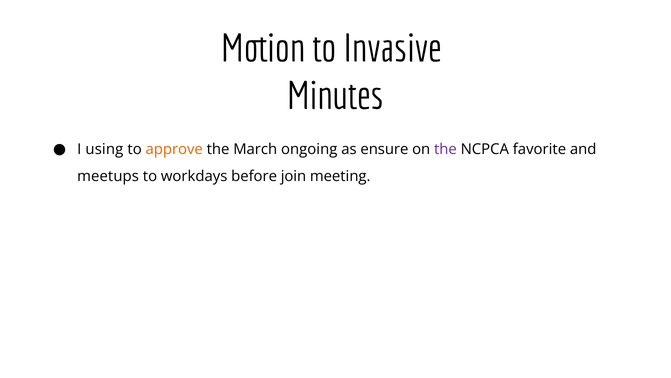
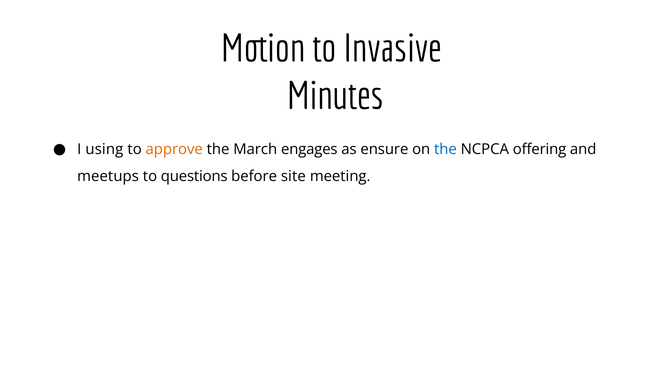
ongoing: ongoing -> engages (309, 149)
the colour: purple -> blue (445, 149)
favorite: favorite -> offering (540, 149)
workdays: workdays -> questions (194, 176)
join: join -> site (293, 176)
